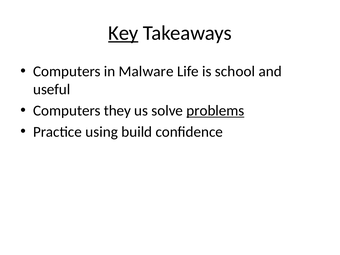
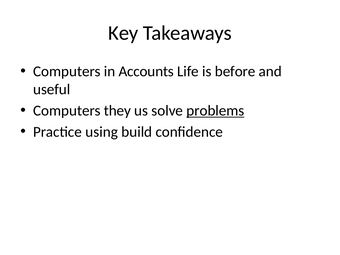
Key underline: present -> none (123, 33)
Malware: Malware -> Accounts (146, 71)
school: school -> before (235, 71)
